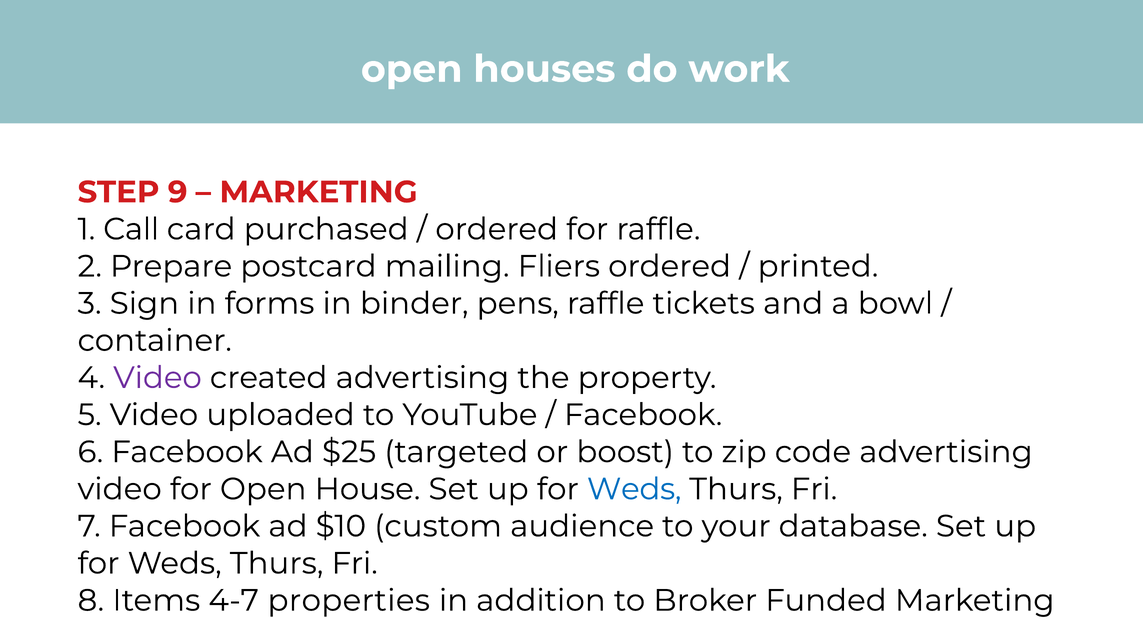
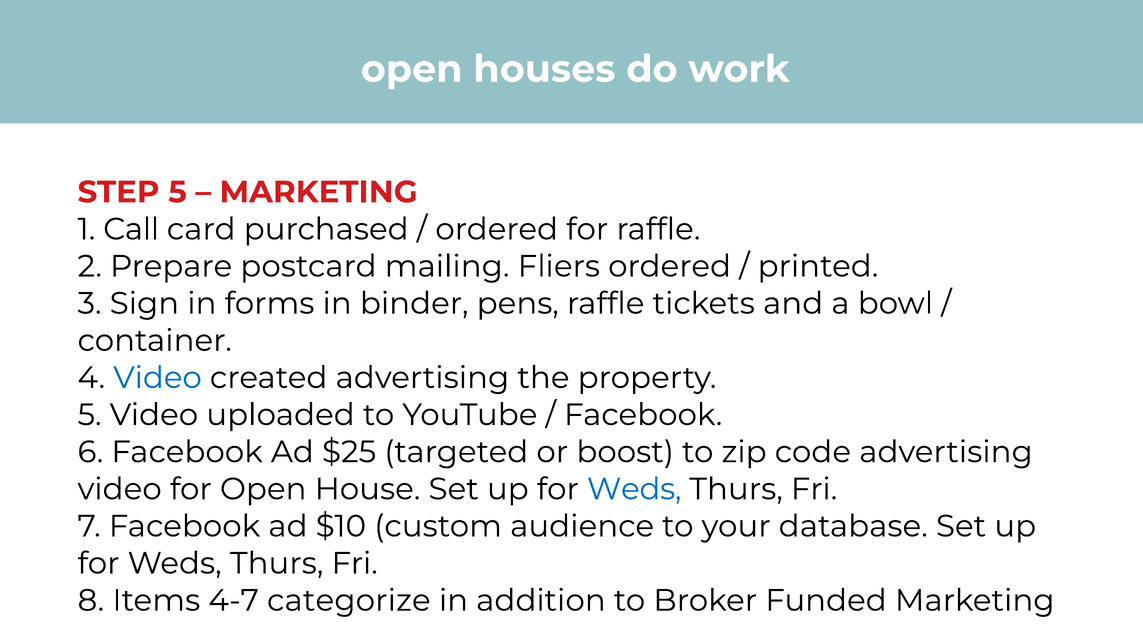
STEP 9: 9 -> 5 (178, 192)
Video colour: purple -> blue (157, 378)
properties: properties -> categorize (349, 600)
